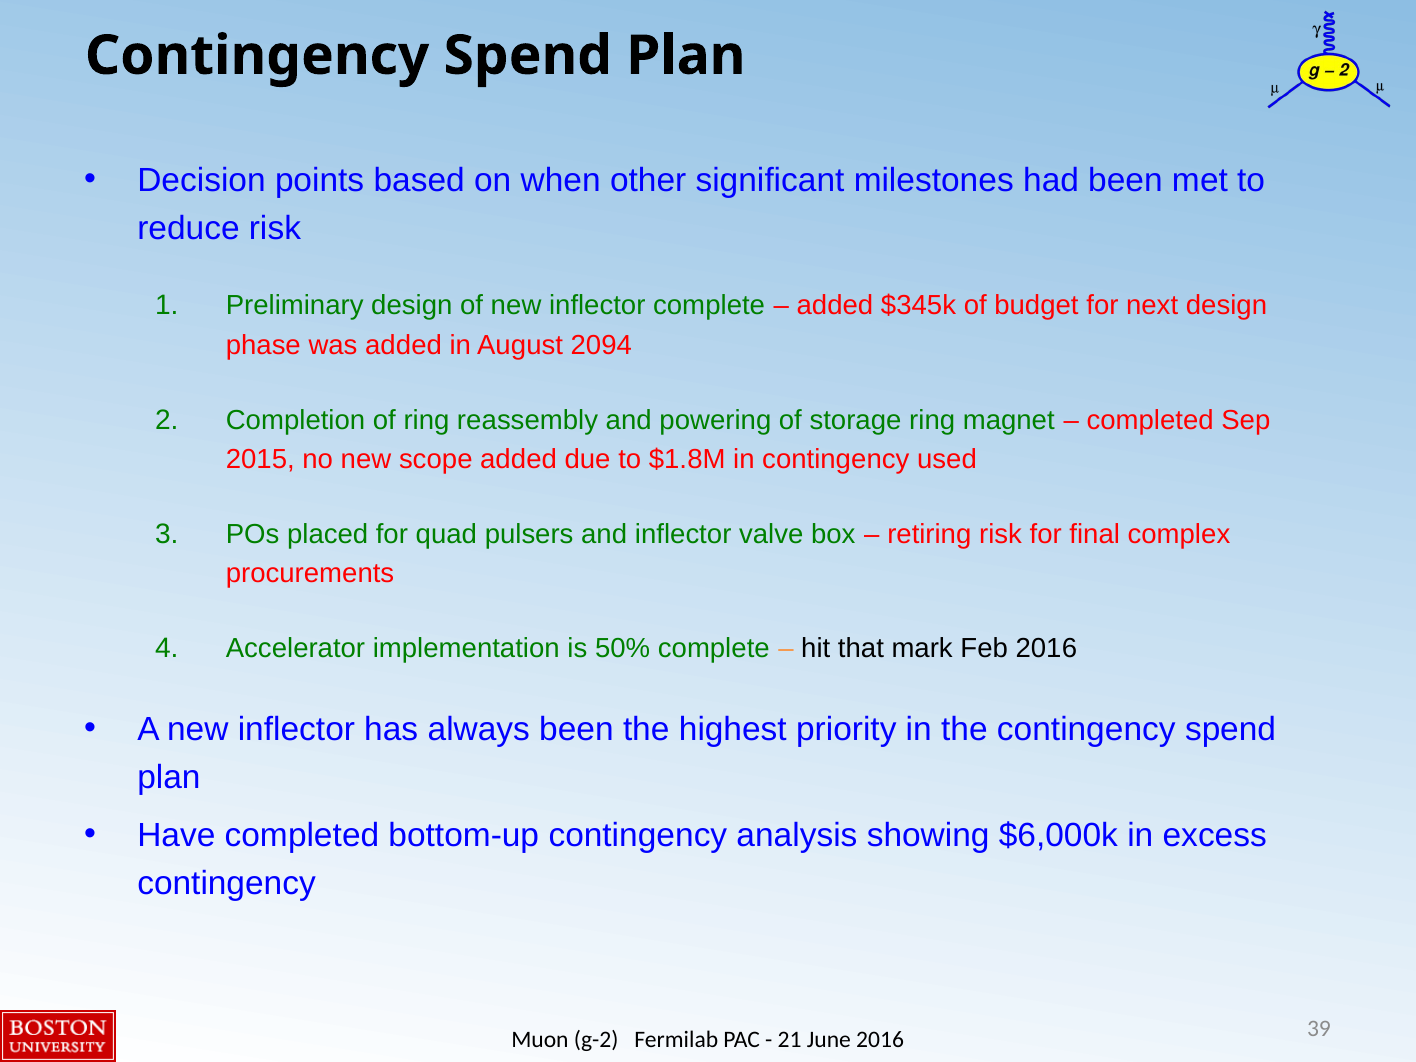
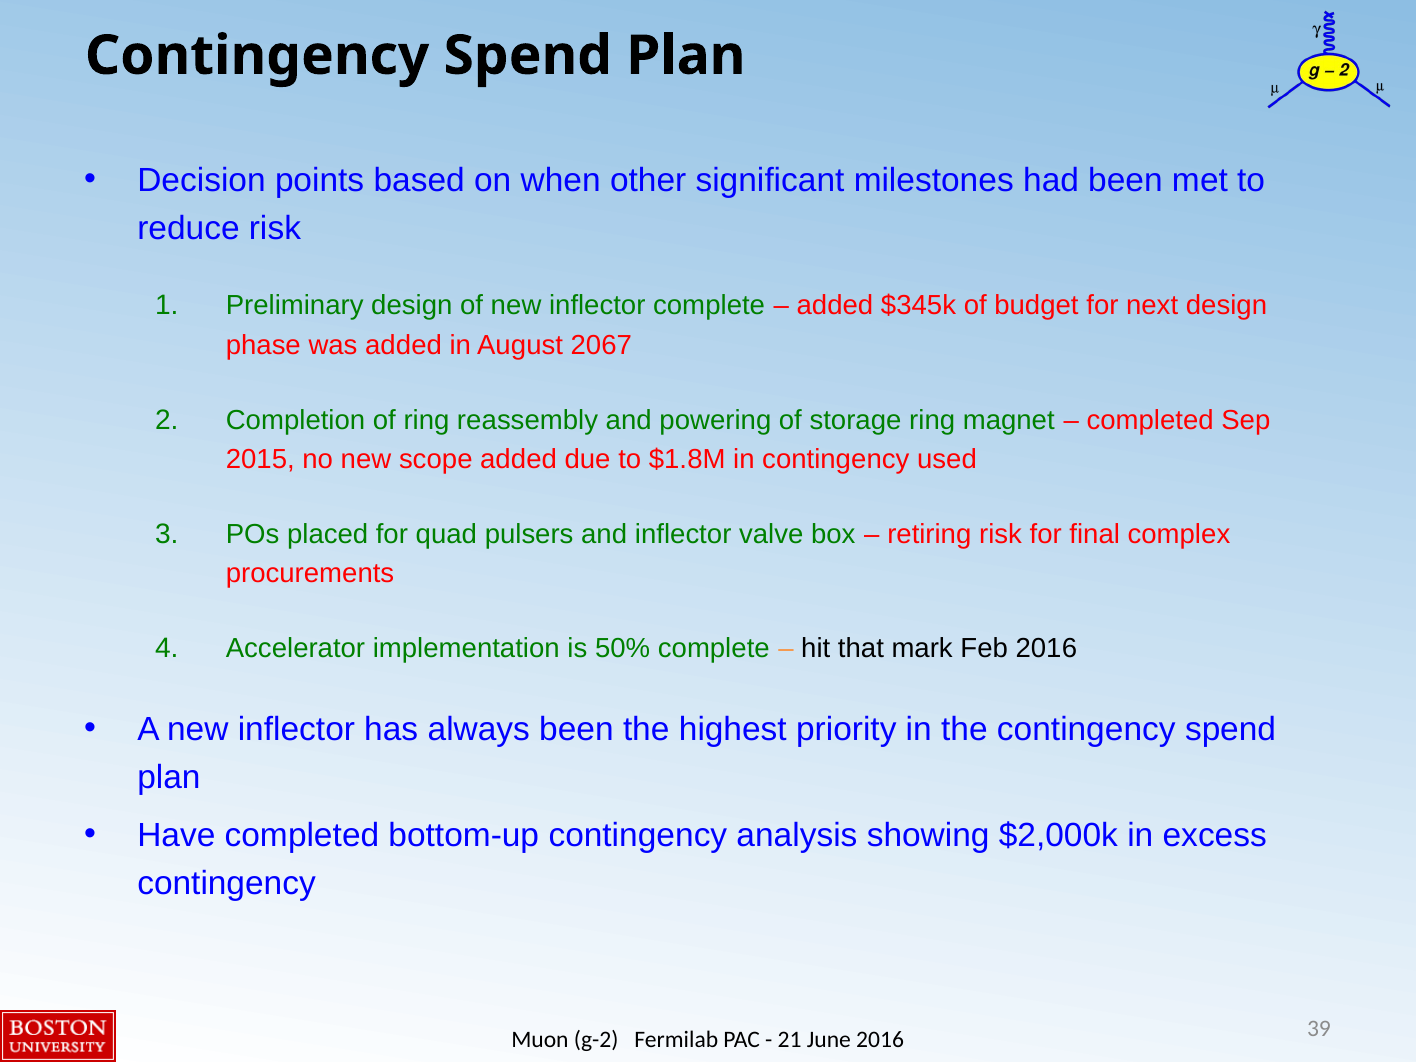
2094: 2094 -> 2067 (601, 346)
$6,000k: $6,000k -> $2,000k (1058, 835)
